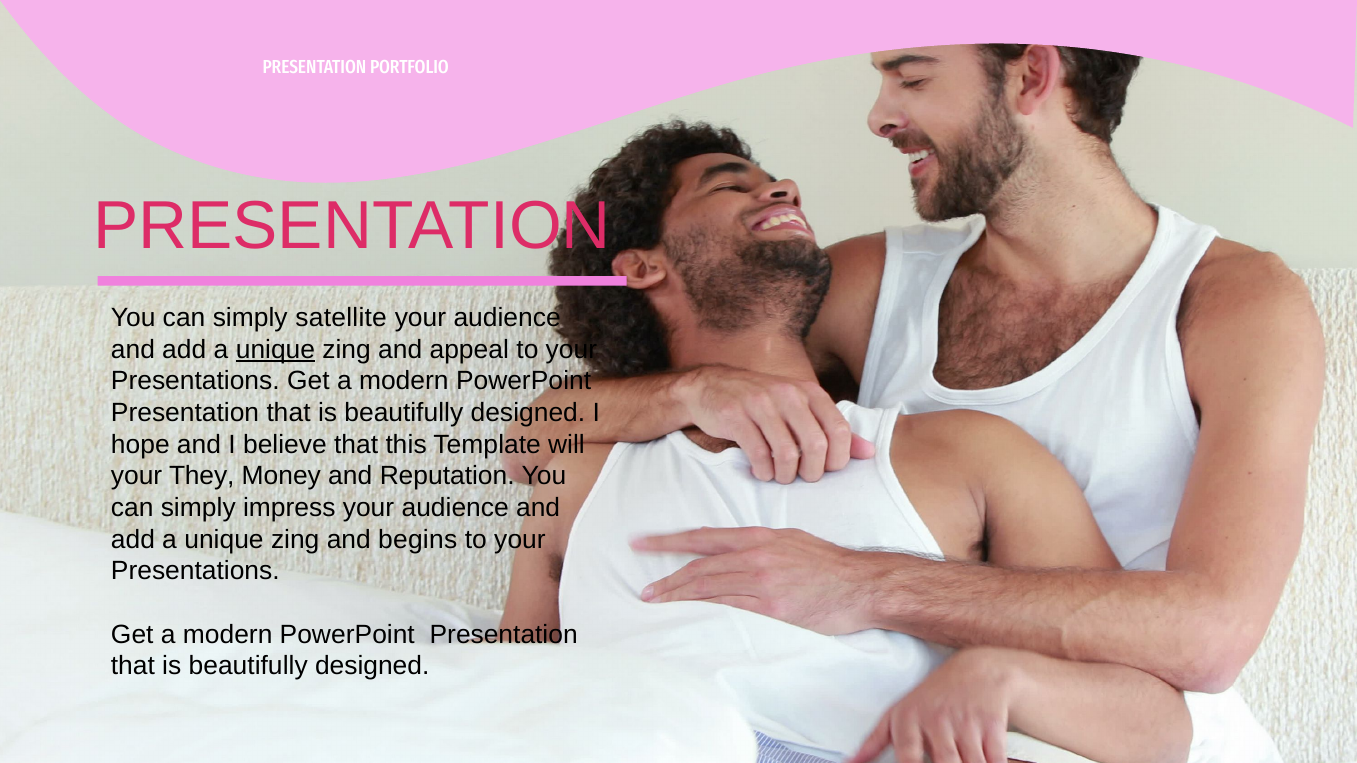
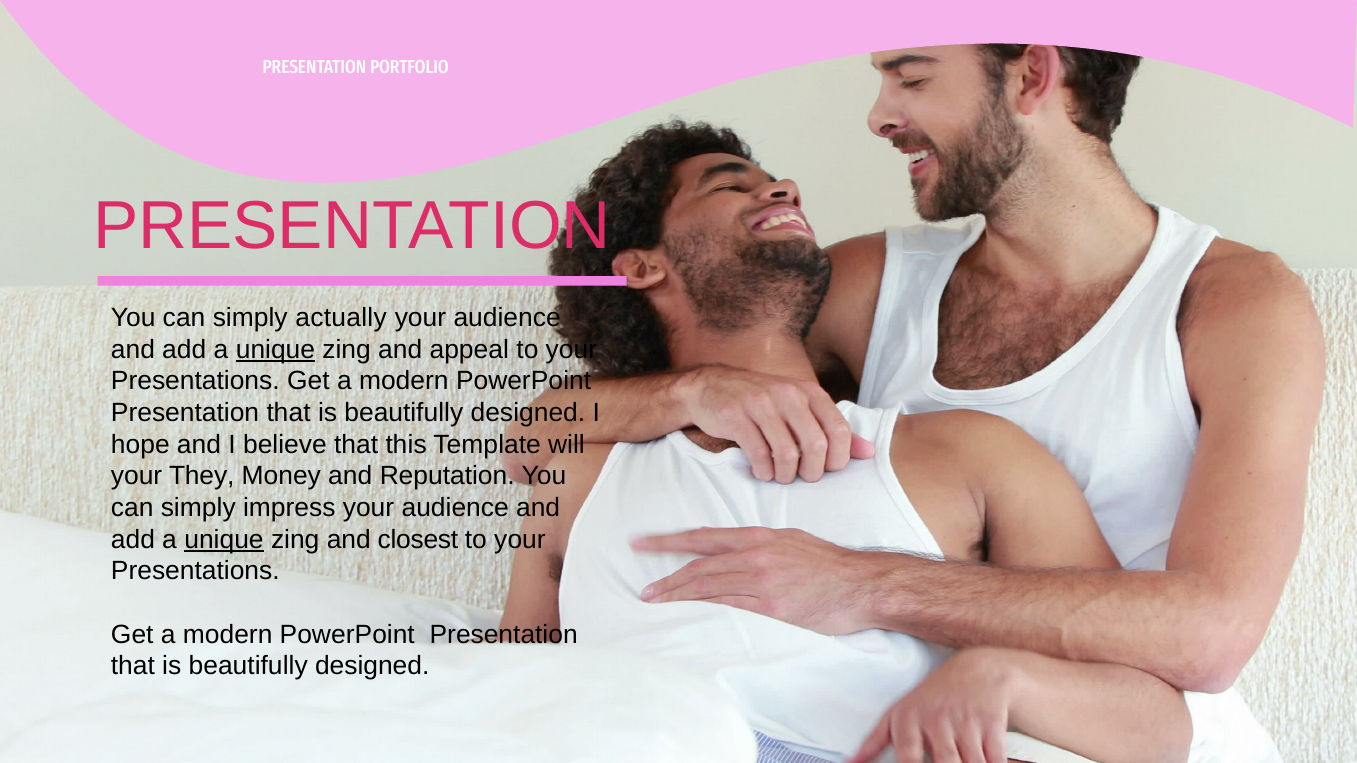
satellite: satellite -> actually (341, 318)
unique underline: none -> present (224, 540)
begins: begins -> closest (418, 540)
